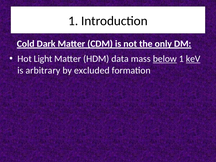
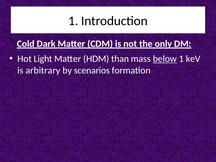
data: data -> than (120, 59)
keV underline: present -> none (193, 59)
excluded: excluded -> scenarios (92, 70)
